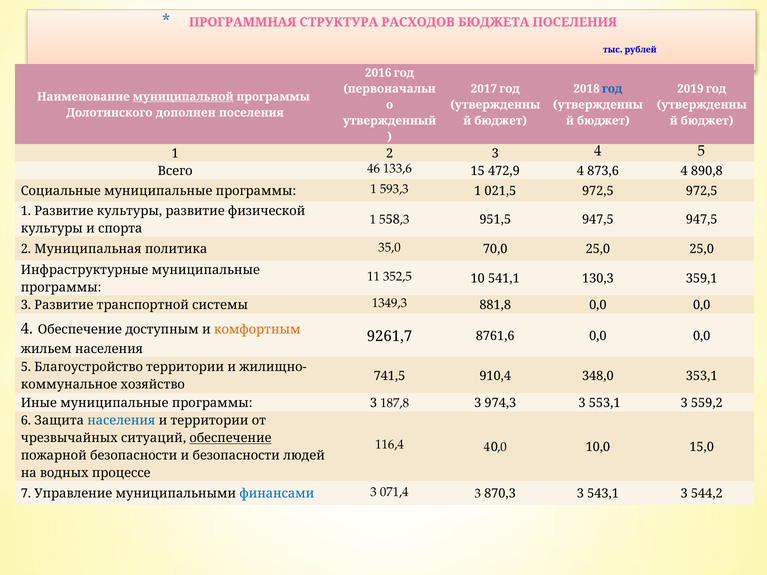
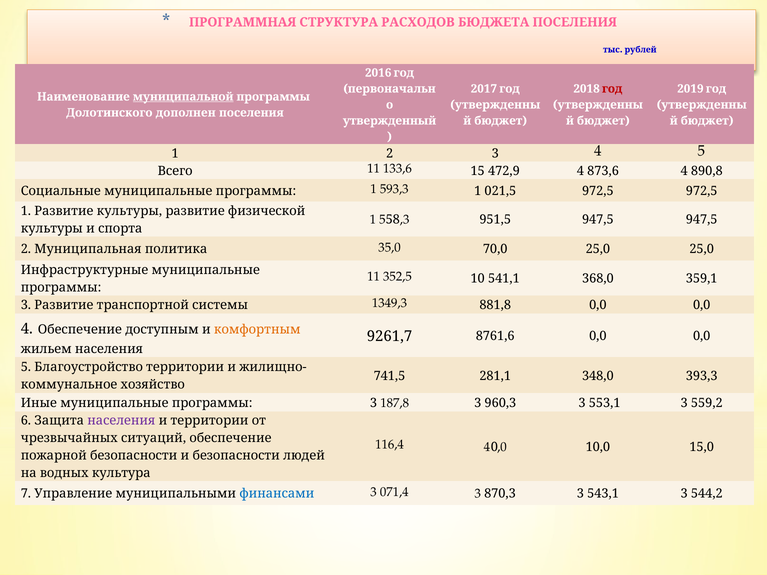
год colour: blue -> red (612, 89)
Всего 46: 46 -> 11 (374, 169)
130,3: 130,3 -> 368,0 (598, 279)
910,4: 910,4 -> 281,1 (495, 376)
353,1: 353,1 -> 393,3 (702, 376)
974,3: 974,3 -> 960,3 (500, 403)
населения colour: blue -> purple (121, 421)
обеспечение underline: present -> none (230, 438)
процессе: процессе -> культура (121, 473)
